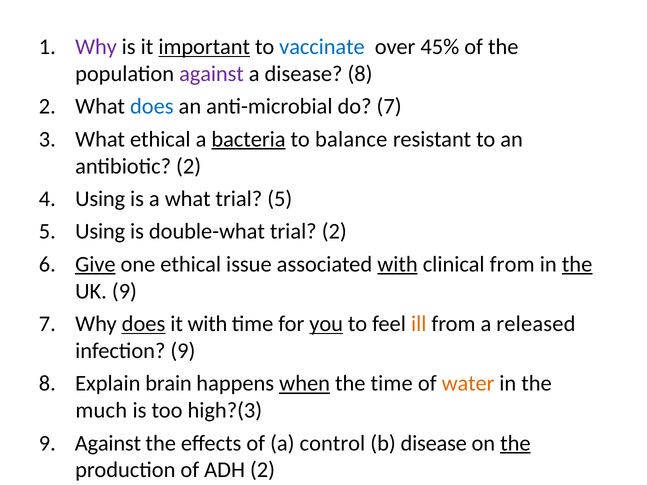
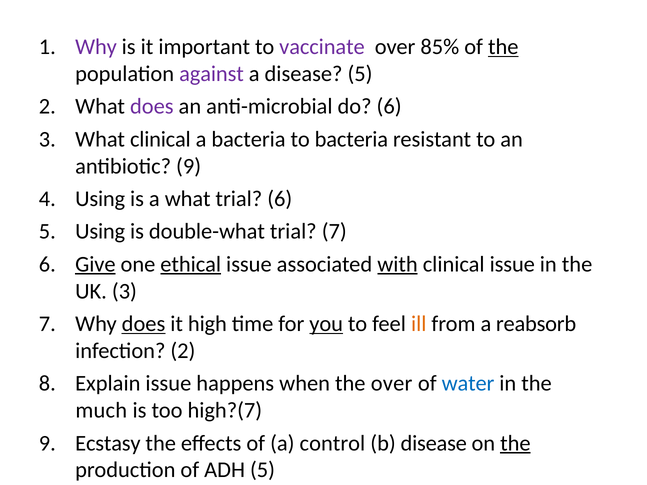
important underline: present -> none (204, 47)
vaccinate colour: blue -> purple (322, 47)
45%: 45% -> 85% (440, 47)
the underline: none -> present (503, 47)
disease 8: 8 -> 5 (360, 74)
does colour: blue -> purple (152, 107)
do 7: 7 -> 6 (389, 107)
What ethical: ethical -> clinical (160, 139)
bacteria underline: present -> none (248, 139)
to balance: balance -> bacteria (351, 139)
antibiotic 2: 2 -> 9 (189, 166)
trial 5: 5 -> 6 (280, 199)
trial 2: 2 -> 7 (334, 232)
ethical underline: none -> present (191, 264)
clinical from: from -> issue (512, 264)
the underline: present -> none (577, 264)
UK 9: 9 -> 3 (124, 291)
it with: with -> high (207, 324)
released: released -> reabsorb (536, 324)
infection 9: 9 -> 2 (183, 351)
Explain brain: brain -> issue (168, 384)
when underline: present -> none (305, 384)
the time: time -> over (392, 384)
water colour: orange -> blue (468, 384)
high?(3: high?(3 -> high?(7 (225, 411)
Against: Against -> Ecstasy (108, 443)
ADH 2: 2 -> 5 (263, 470)
